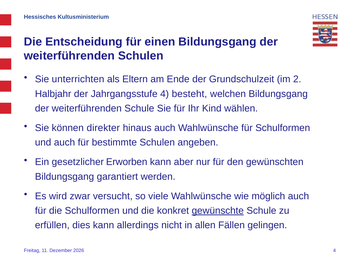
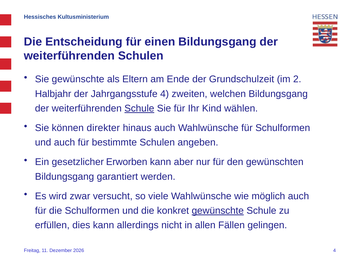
Sie unterrichten: unterrichten -> gewünschte (78, 79)
besteht: besteht -> zweiten (190, 94)
Schule underline: none -> present (139, 109)
